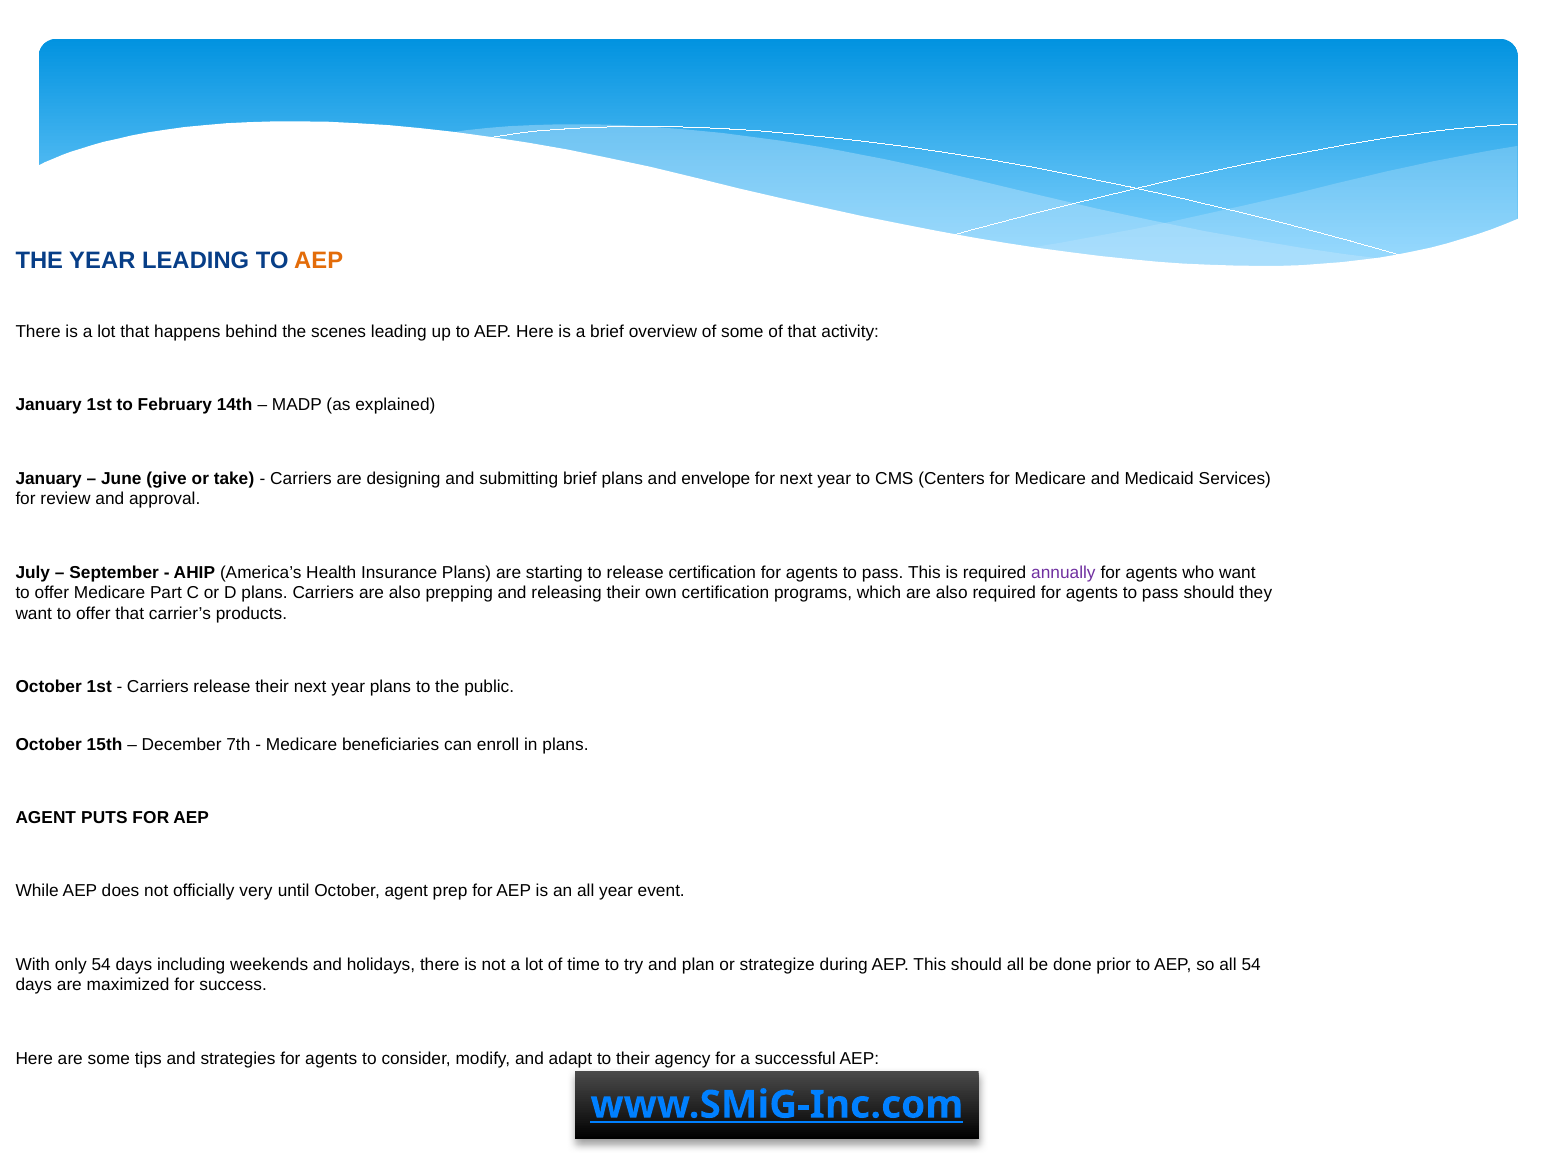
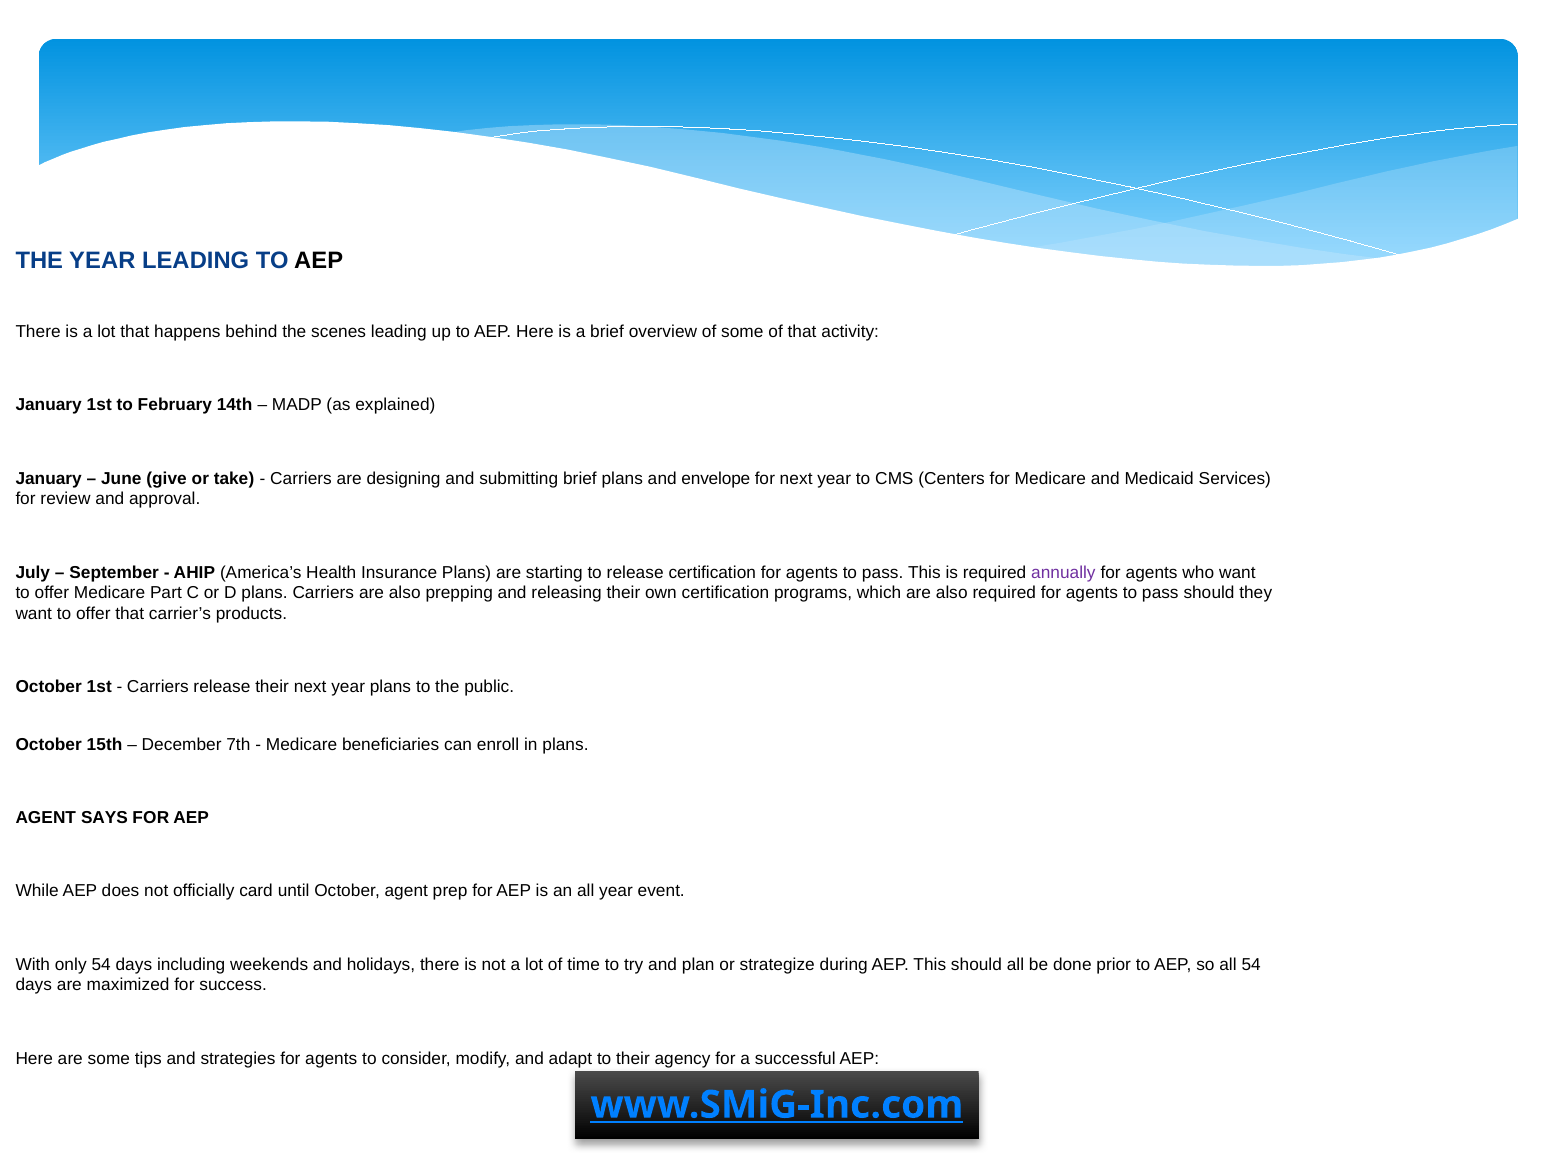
AEP colour: orange -> black (319, 261)
PUTS: PUTS -> SAYS (104, 818)
very: very -> card (256, 891)
